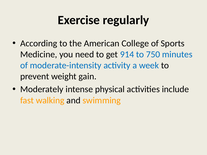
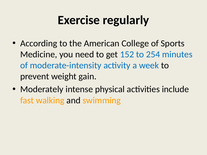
914: 914 -> 152 (127, 54)
750: 750 -> 254 (153, 54)
